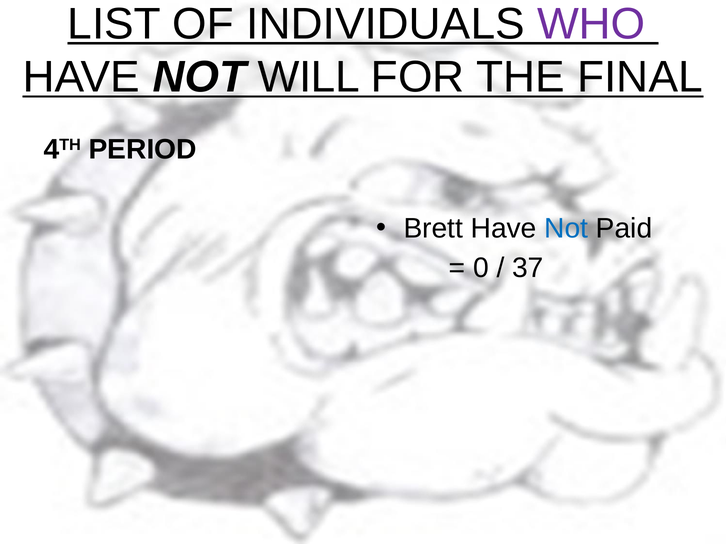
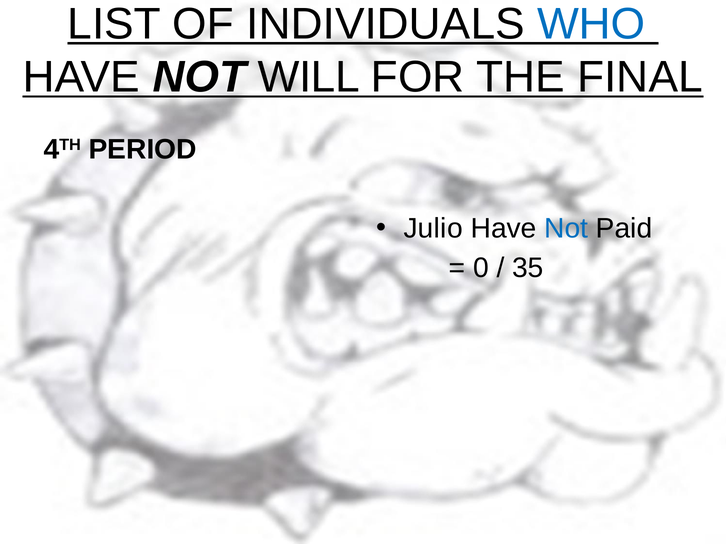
WHO colour: purple -> blue (591, 24)
Brett: Brett -> Julio (433, 228)
37: 37 -> 35 (528, 268)
